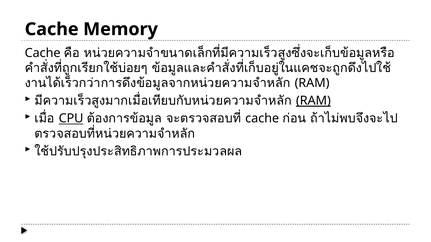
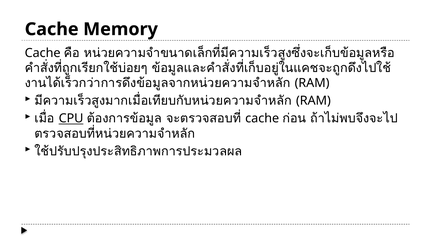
RAM underline: present -> none (313, 101)
